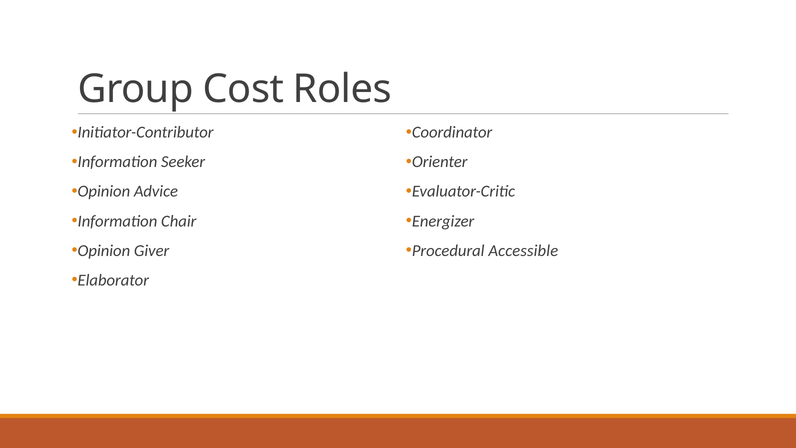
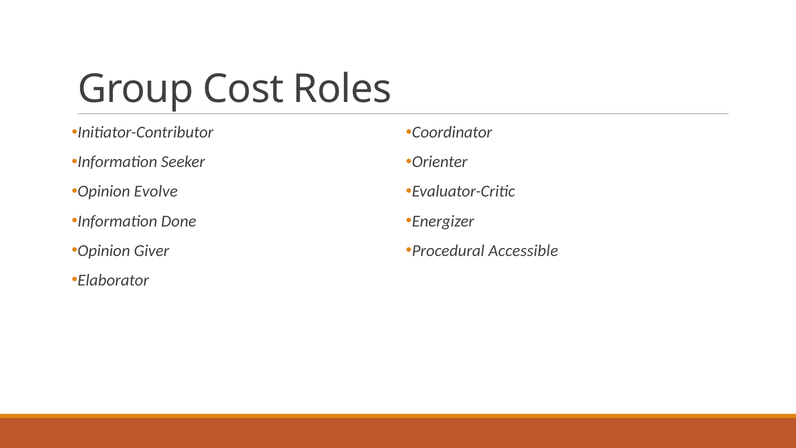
Advice: Advice -> Evolve (156, 191)
Chair: Chair -> Done (179, 221)
